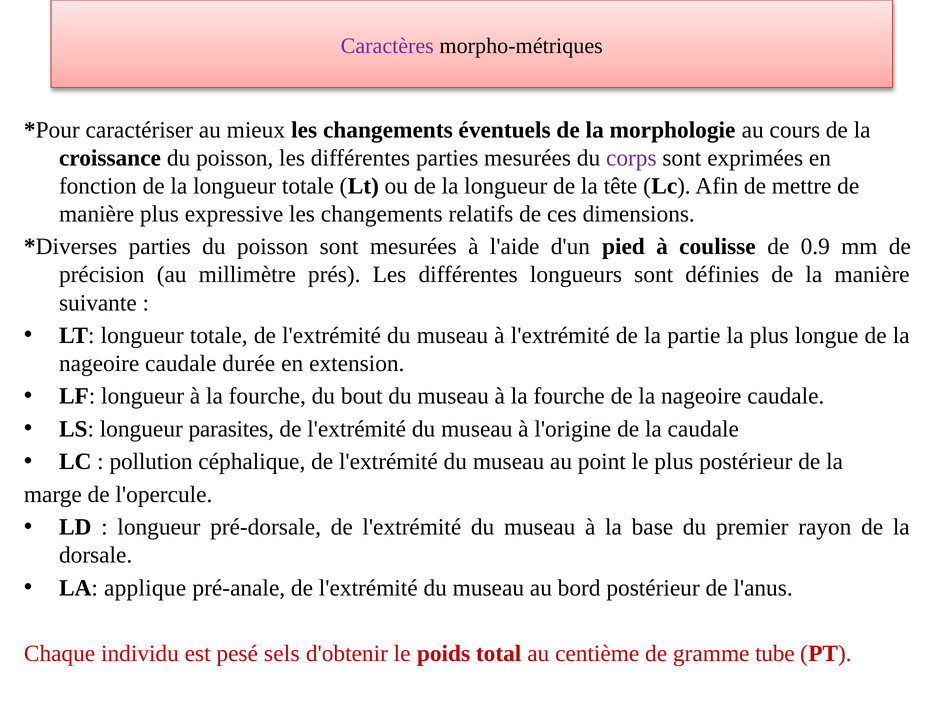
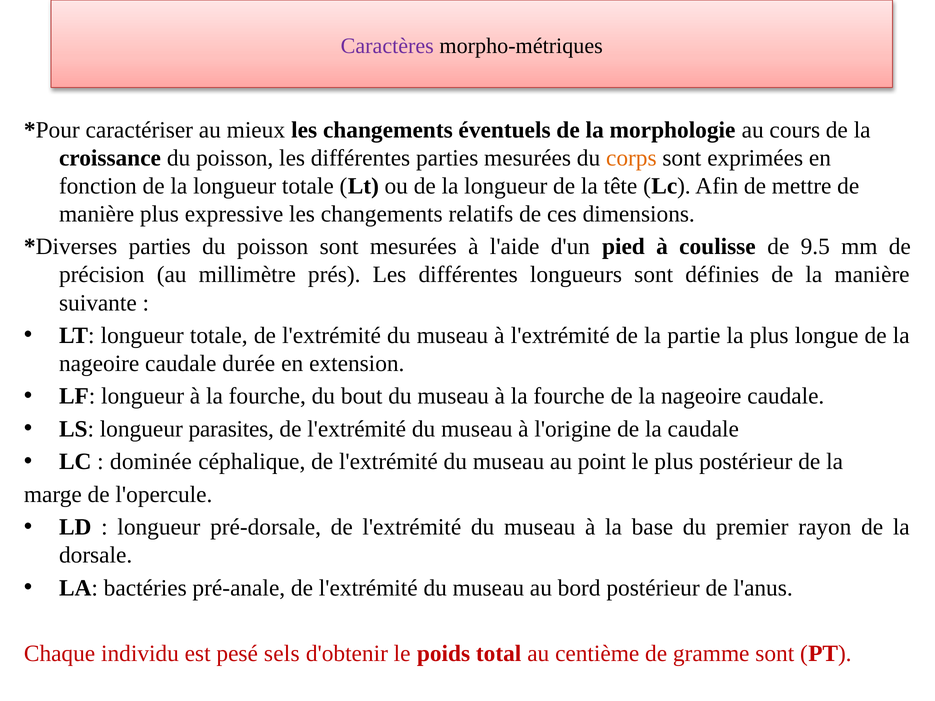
corps colour: purple -> orange (631, 158)
0.9: 0.9 -> 9.5 (815, 247)
pollution: pollution -> dominée (151, 462)
applique: applique -> bactéries (145, 588)
gramme tube: tube -> sont (775, 654)
